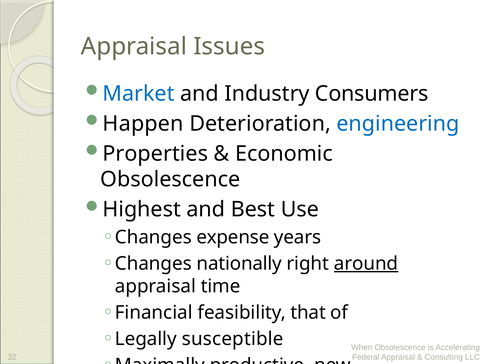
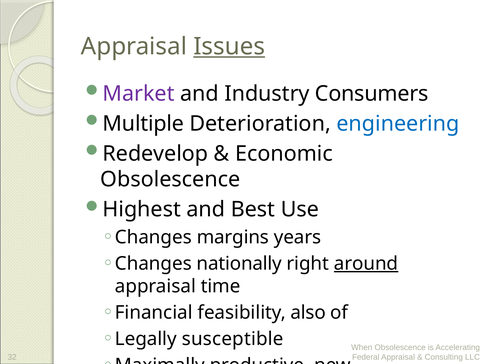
Issues underline: none -> present (229, 47)
Market colour: blue -> purple (139, 94)
Happen: Happen -> Multiple (143, 124)
Properties: Properties -> Redevelop (155, 154)
expense: expense -> margins (233, 237)
that: that -> also (308, 312)
